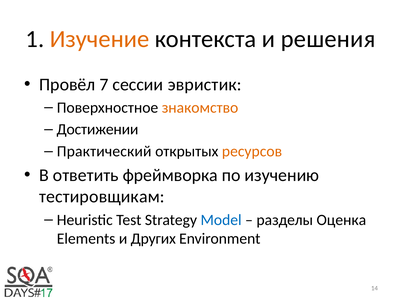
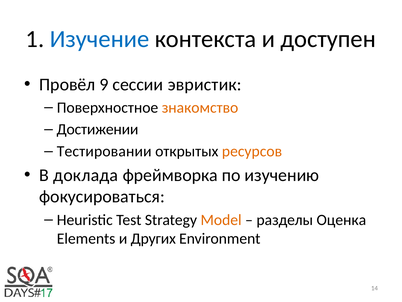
Изучение colour: orange -> blue (100, 39)
решения: решения -> доступен (328, 39)
7: 7 -> 9 (104, 84)
Практический: Практический -> Тестировании (104, 151)
ответить: ответить -> доклада (86, 175)
тестировщикам: тестировщикам -> фокусироваться (102, 196)
Model colour: blue -> orange (221, 219)
